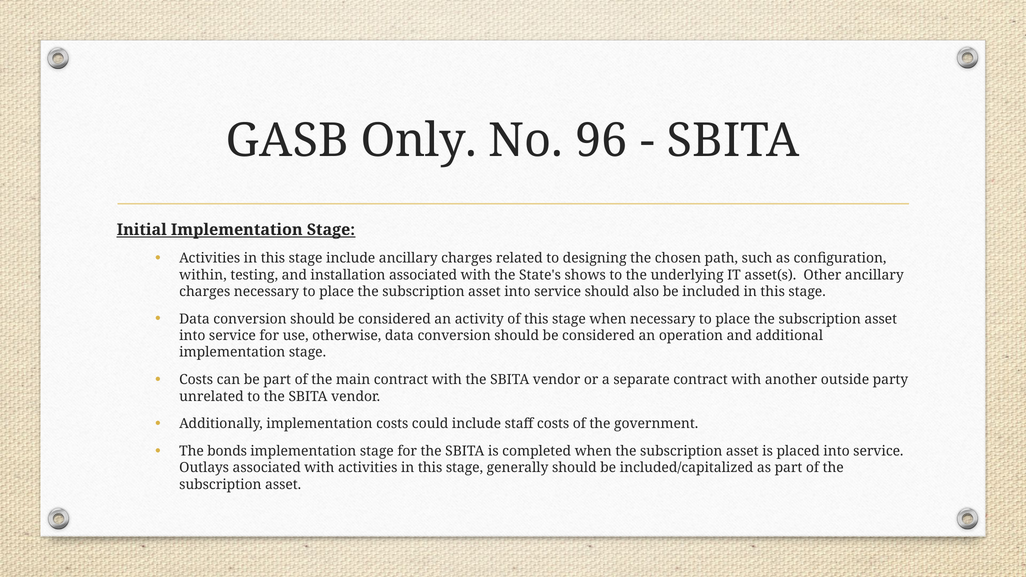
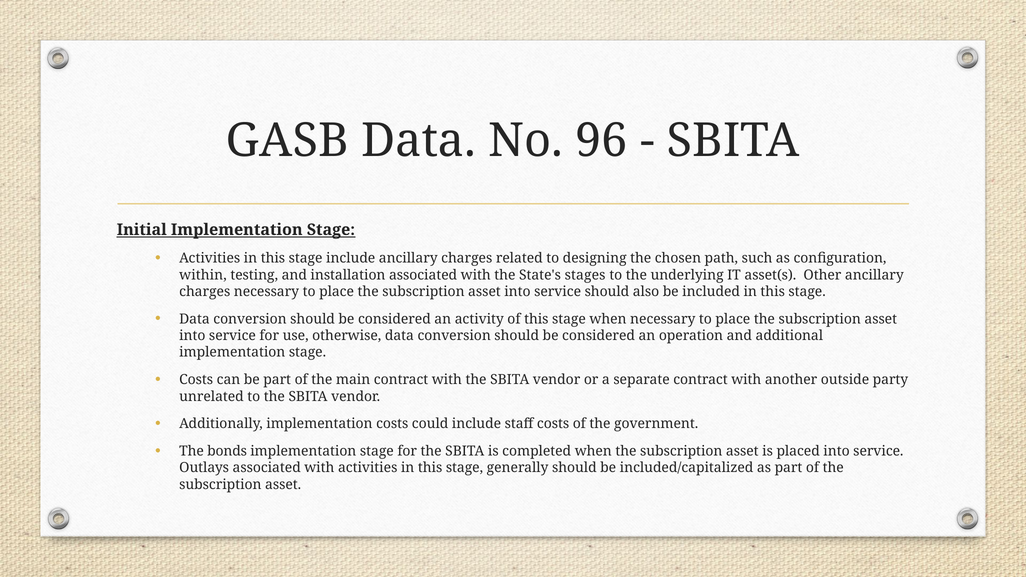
GASB Only: Only -> Data (419, 141)
shows: shows -> stages (585, 275)
